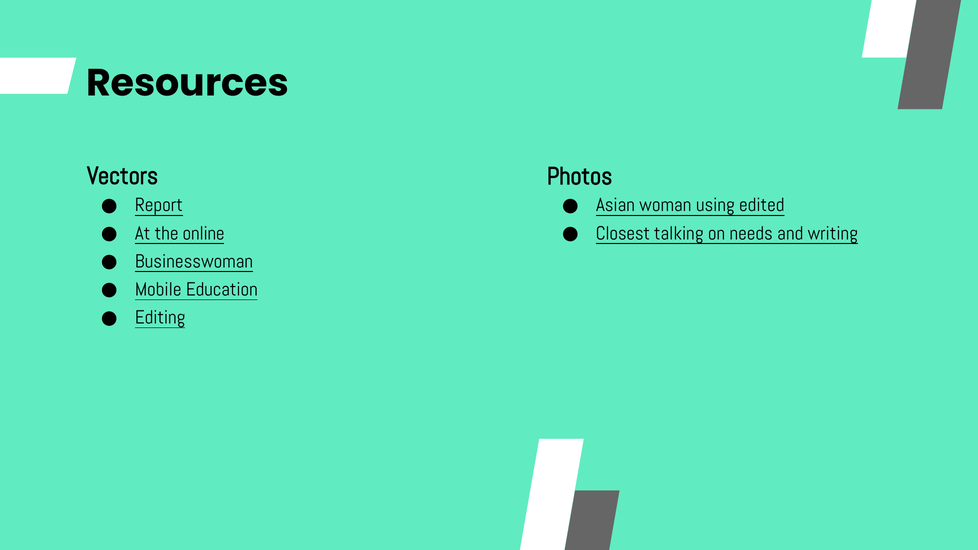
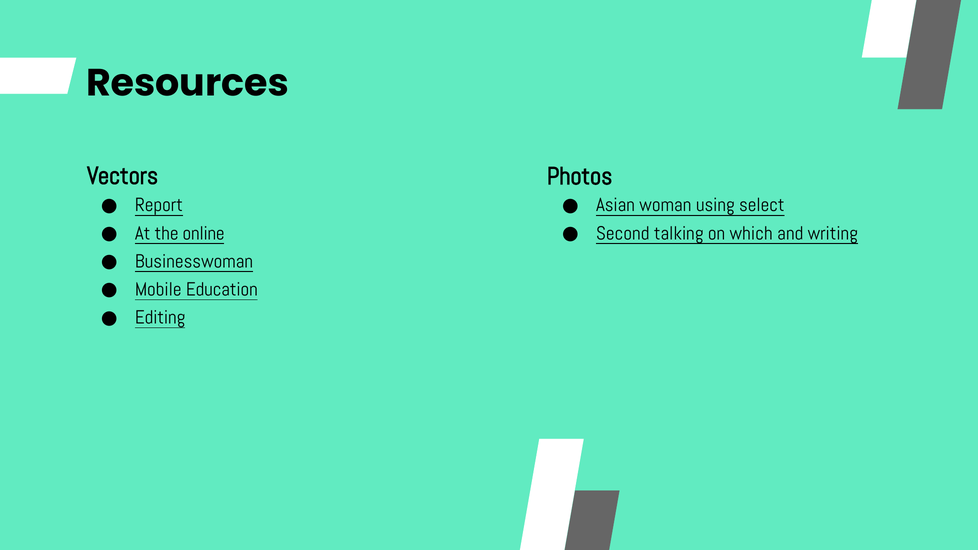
edited: edited -> select (762, 205)
Closest: Closest -> Second (623, 233)
needs: needs -> which (751, 233)
